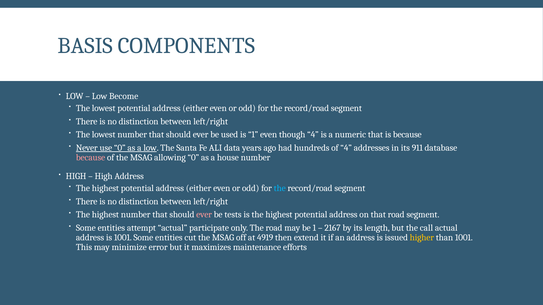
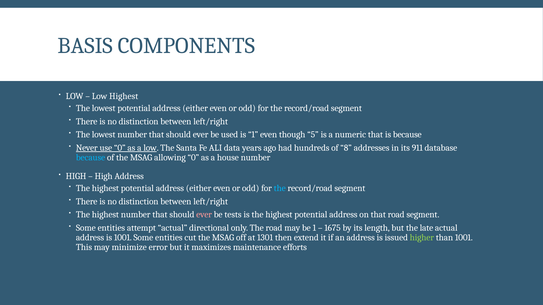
Low Become: Become -> Highest (124, 96)
though 4: 4 -> 5 (313, 135)
of 4: 4 -> 8 (346, 148)
because colour: pink -> light blue (91, 158)
participate: participate -> directional (209, 228)
2167: 2167 -> 1675 (333, 228)
call: call -> late (426, 228)
4919: 4919 -> 1301 (265, 238)
higher colour: yellow -> light green (422, 238)
